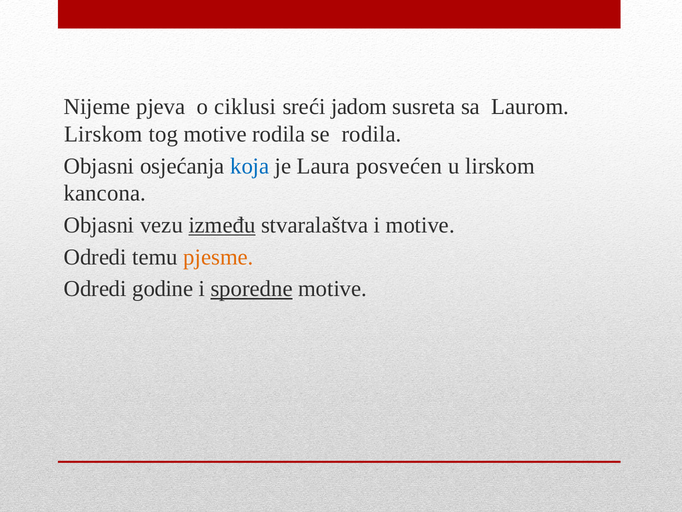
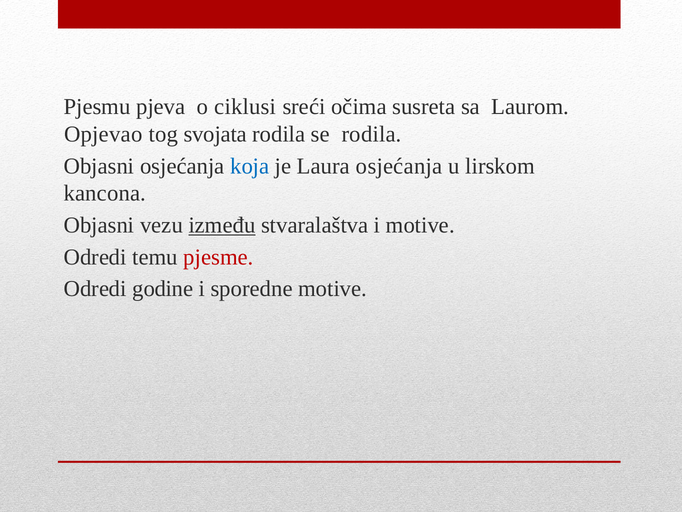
Nijeme: Nijeme -> Pjesmu (97, 107)
jadom: jadom -> očima (359, 107)
Lirskom: Lirskom -> Opjevao (103, 134)
tog motive: motive -> svojata (215, 134)
Laura posvećen: posvećen -> osjećanja (399, 166)
pjesme colour: orange -> red (218, 257)
sporedne underline: present -> none (252, 289)
